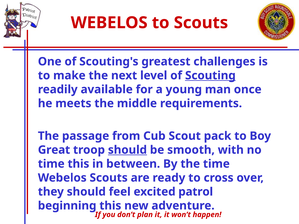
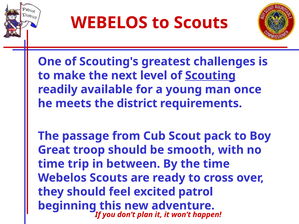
middle: middle -> district (137, 103)
should underline: present -> none (127, 150)
time this: this -> trip (78, 164)
